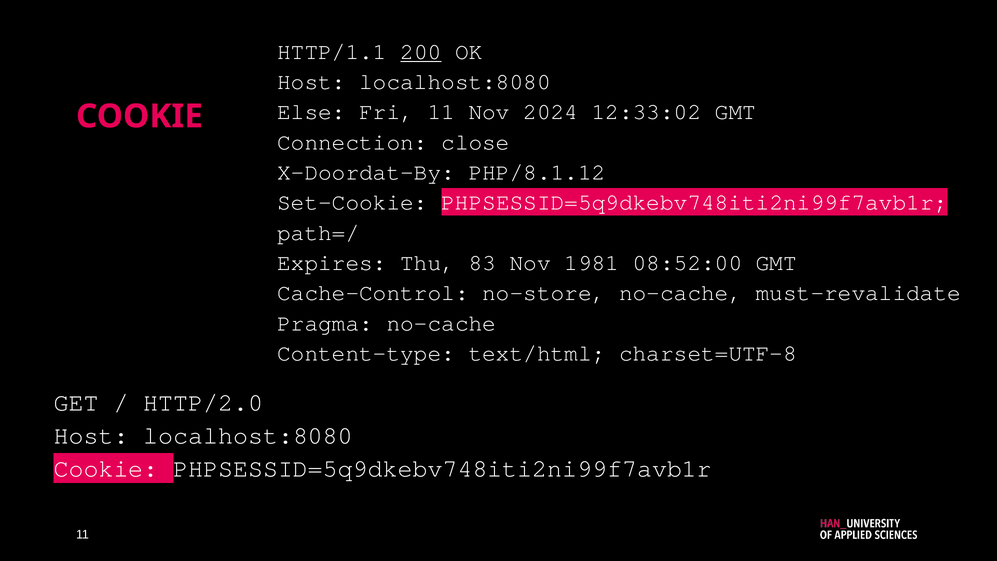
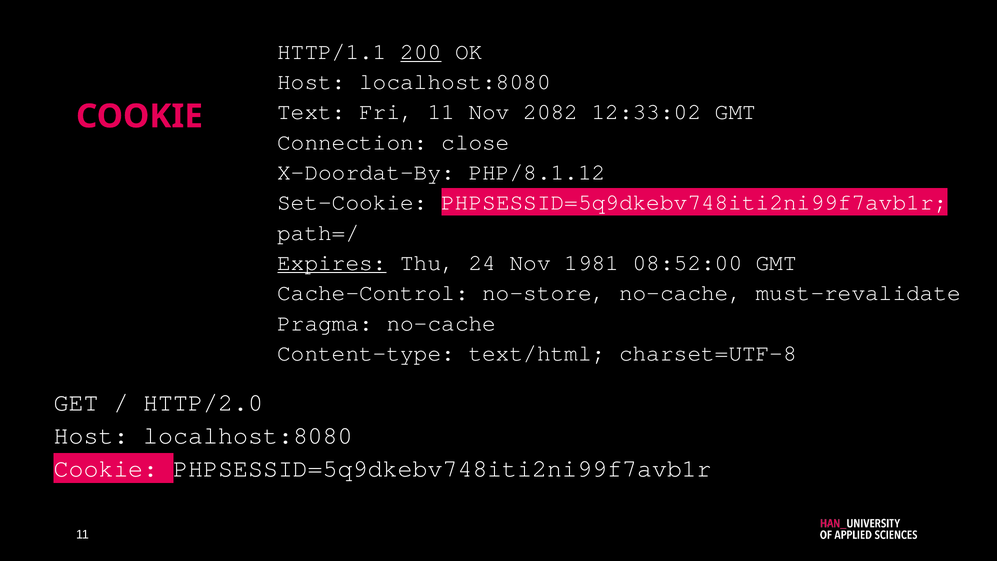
Else: Else -> Text (311, 112)
2024: 2024 -> 2082 (551, 112)
Expires underline: none -> present (332, 263)
83: 83 -> 24 (482, 263)
